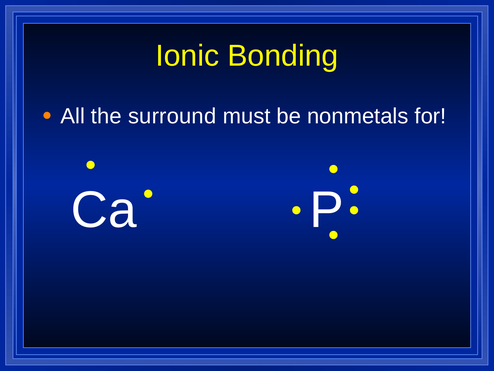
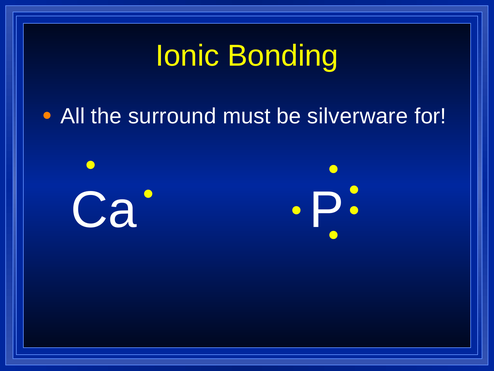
nonmetals: nonmetals -> silverware (358, 116)
